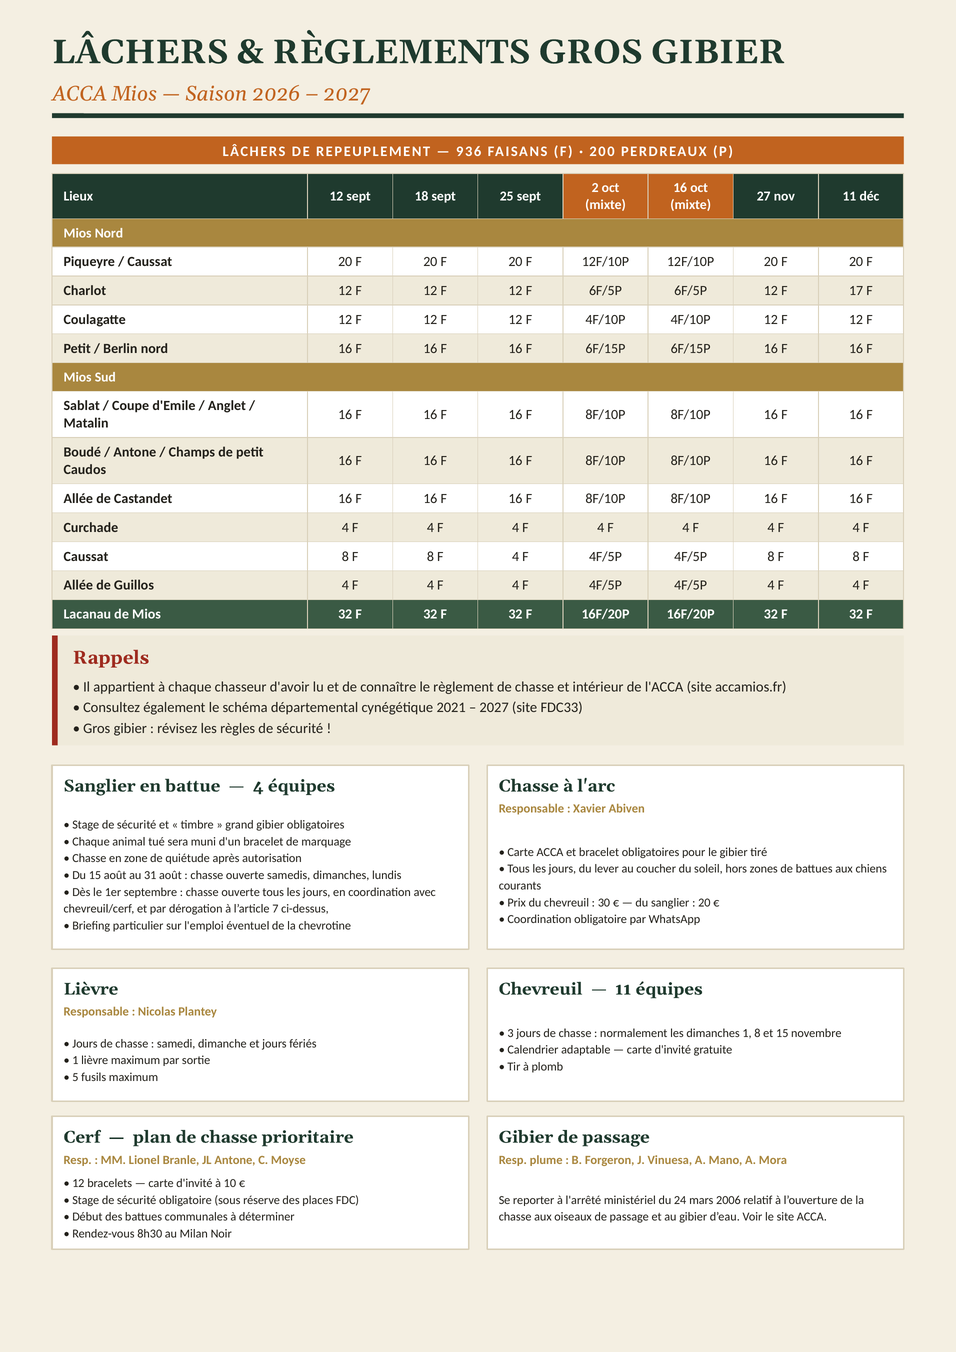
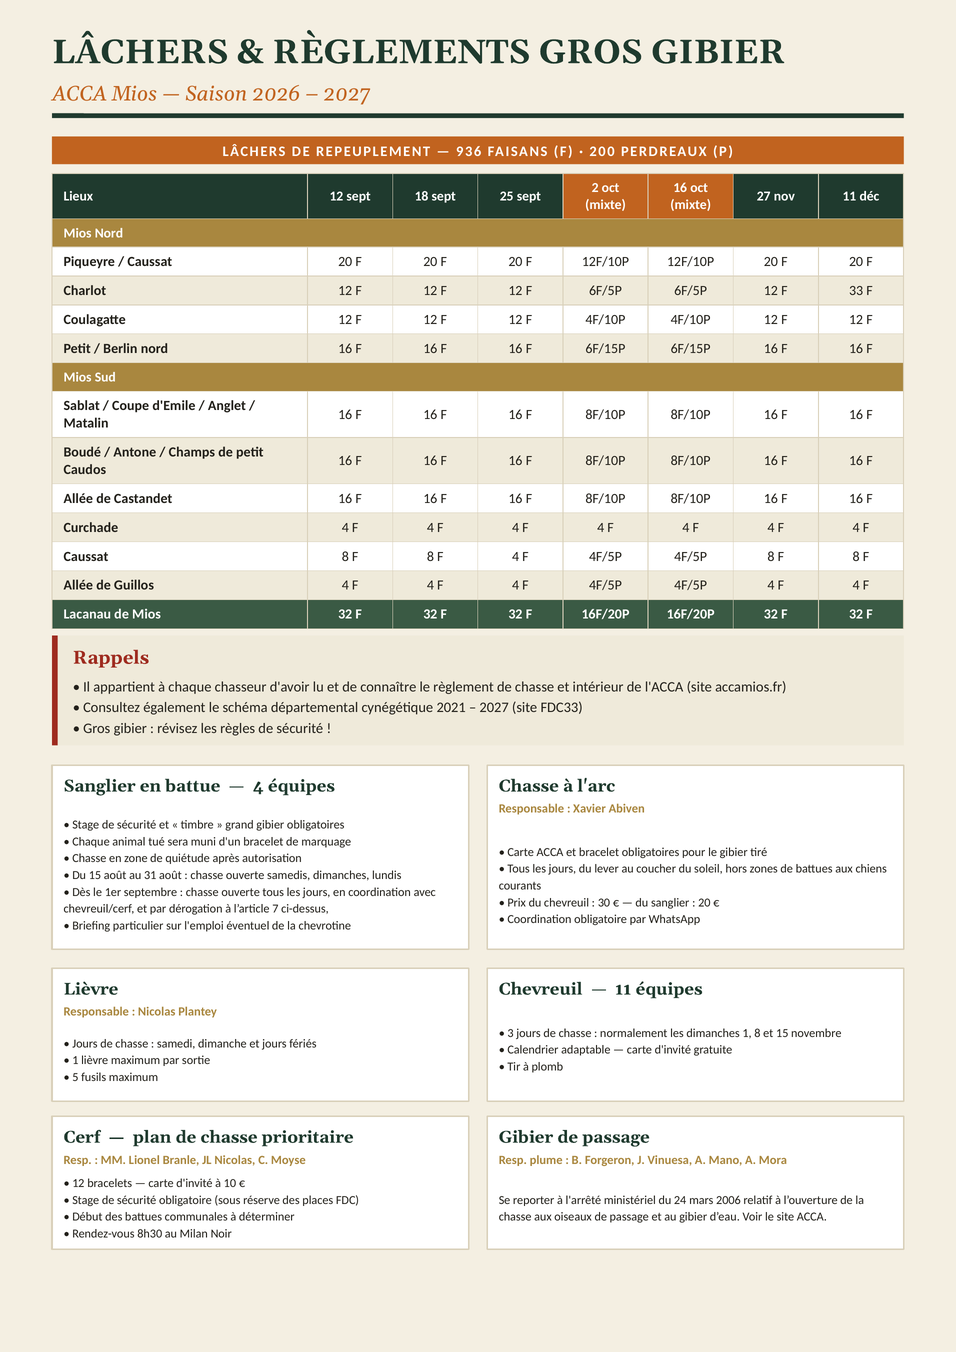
17: 17 -> 33 (856, 290)
JL Antone: Antone -> Nicolas (235, 1159)
